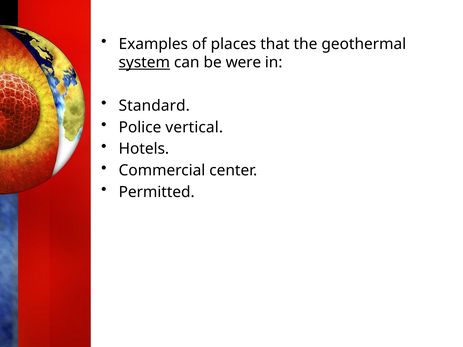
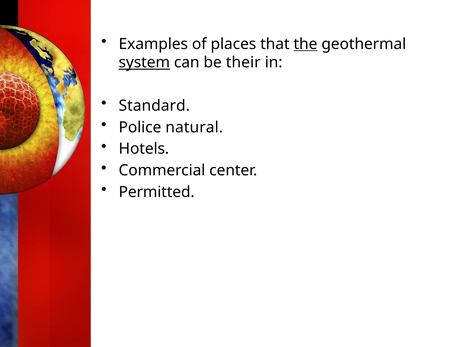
the underline: none -> present (305, 44)
were: were -> their (243, 63)
vertical: vertical -> natural (194, 127)
